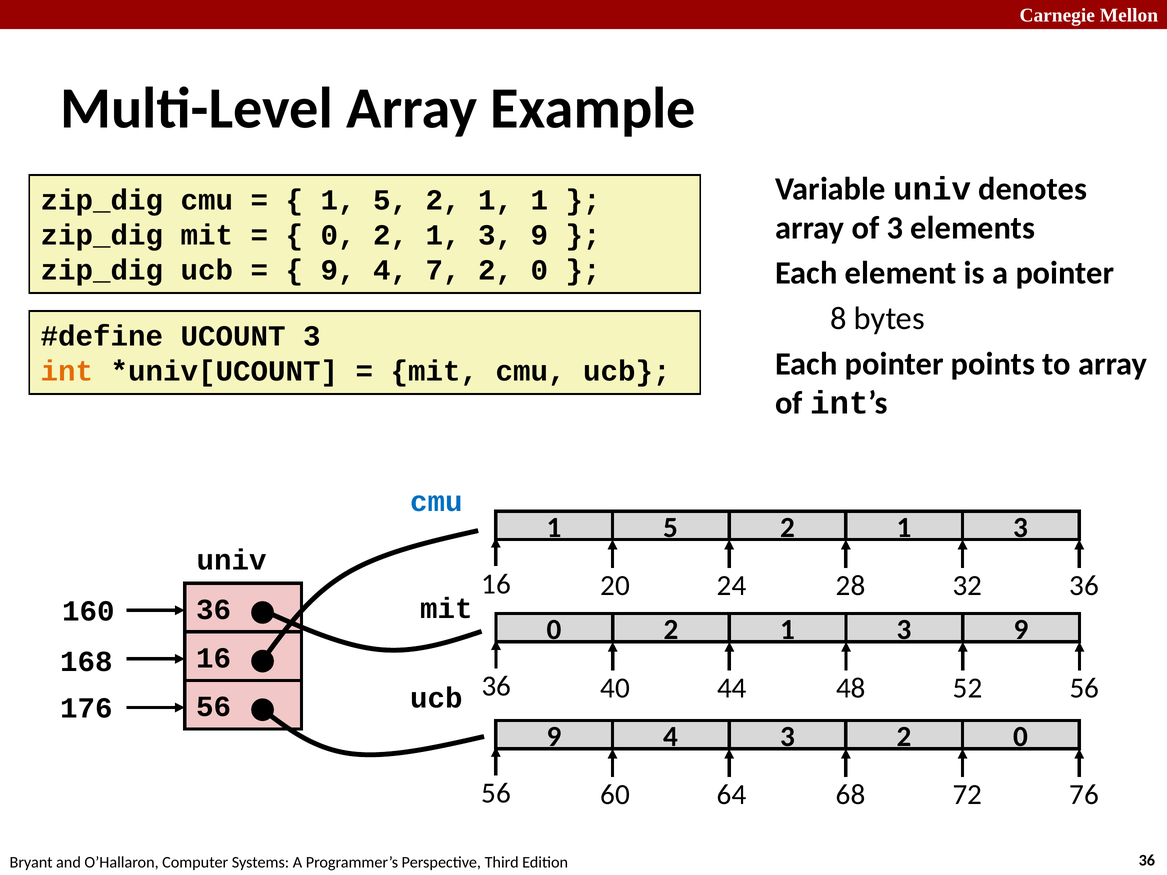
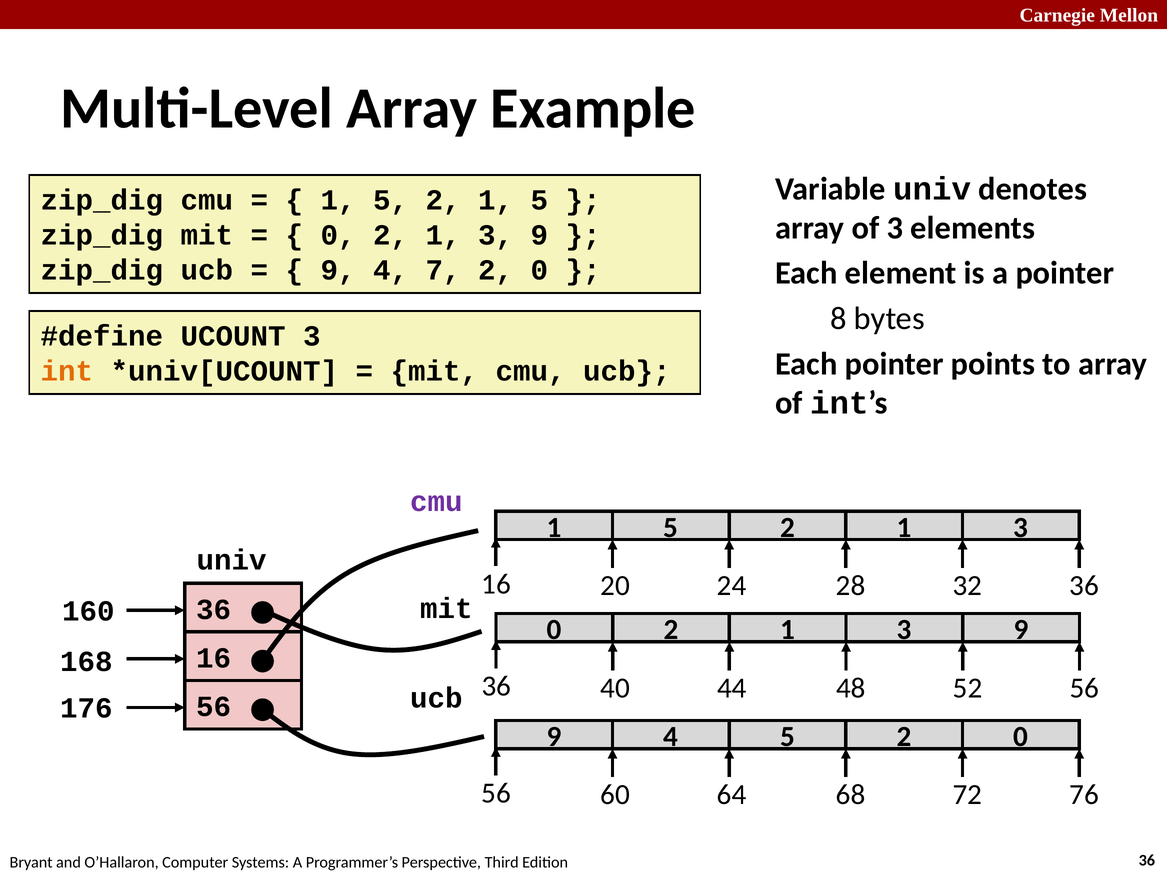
2 1 1: 1 -> 5 (540, 200)
cmu colour: blue -> purple (437, 502)
4 3: 3 -> 5 (787, 737)
